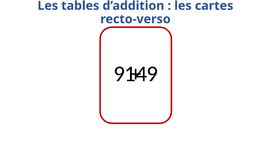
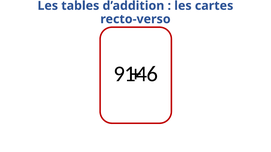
9: 9 -> 6 (152, 74)
